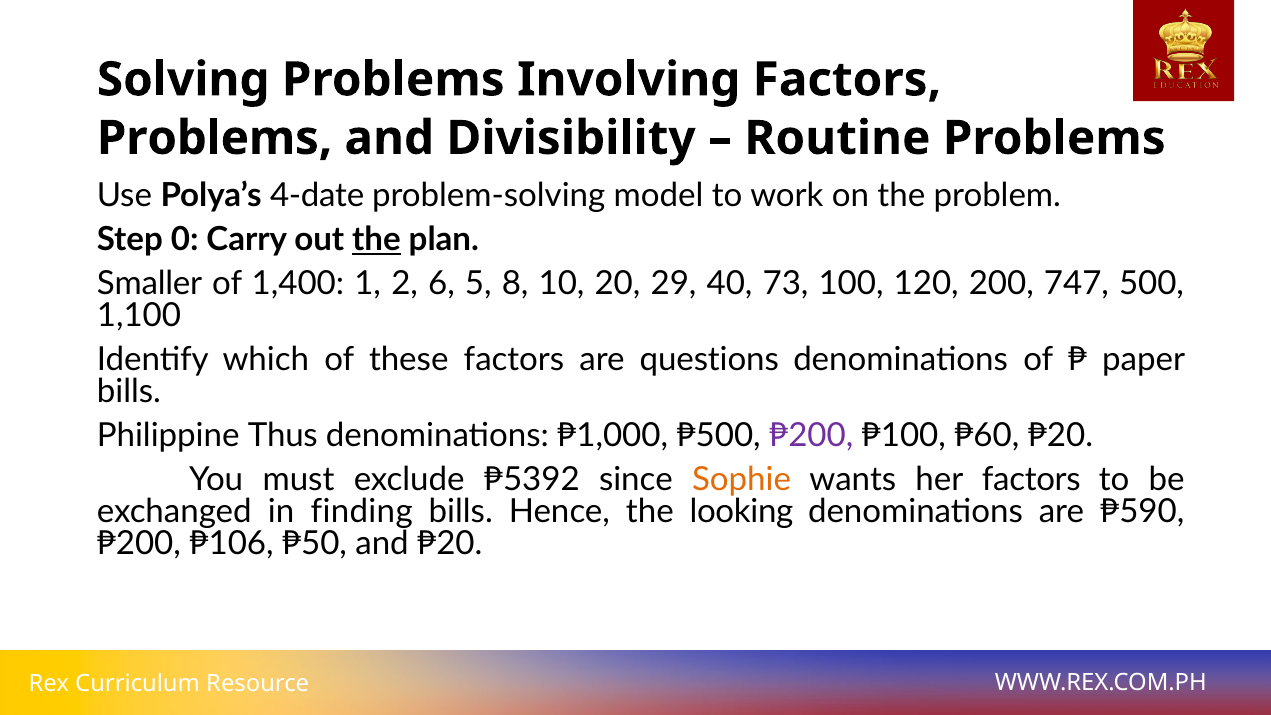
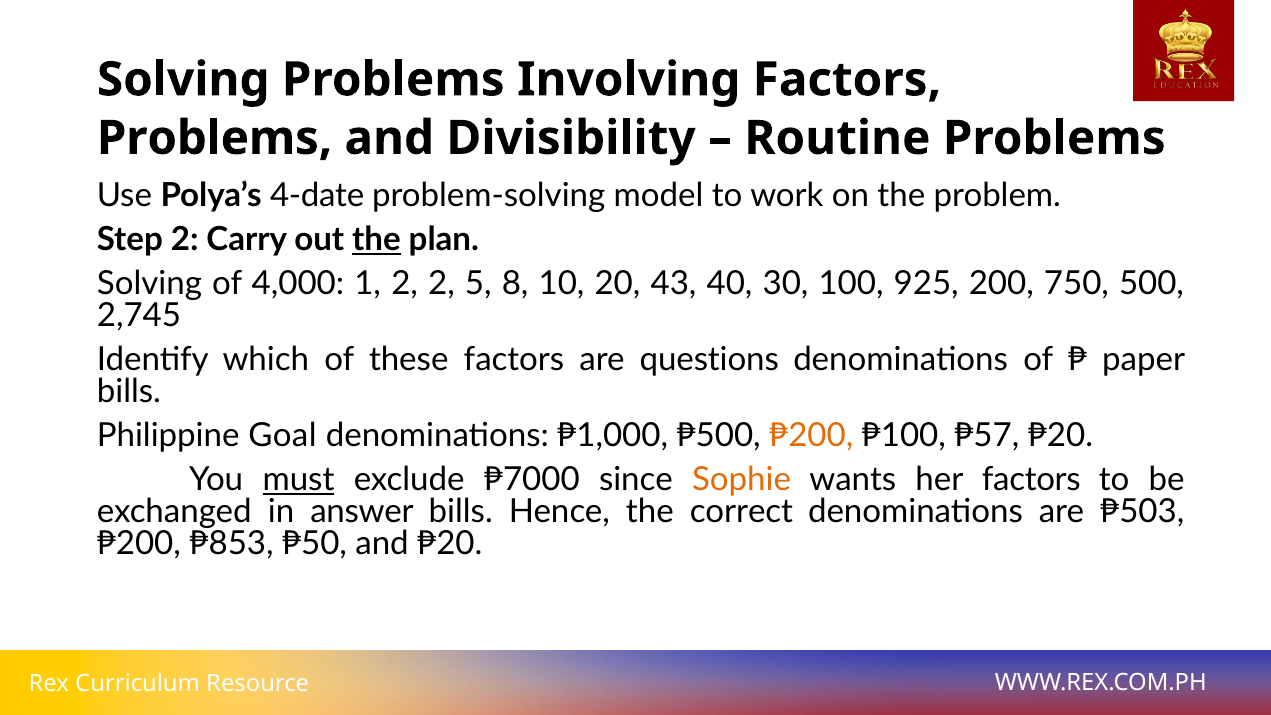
Step 0: 0 -> 2 (185, 240)
Smaller: Smaller -> Solving (149, 284)
1,400: 1,400 -> 4,000 (298, 284)
2 6: 6 -> 2 (441, 284)
29: 29 -> 43 (674, 284)
73: 73 -> 30 (786, 284)
120: 120 -> 925 (926, 284)
747: 747 -> 750 (1076, 284)
1,100: 1,100 -> 2,745 (139, 316)
Thus: Thus -> Goal (282, 436)
₱200 colour: purple -> orange (811, 436)
₱60: ₱60 -> ₱57 (987, 436)
must underline: none -> present (299, 480)
₱5392: ₱5392 -> ₱7000 (532, 480)
finding: finding -> answer (362, 512)
looking: looking -> correct (741, 512)
₱590: ₱590 -> ₱503 (1142, 512)
₱106: ₱106 -> ₱853 (232, 544)
